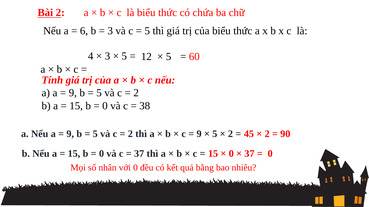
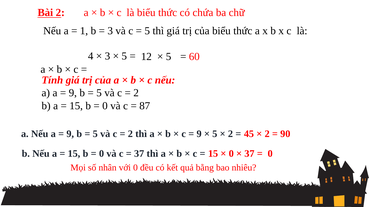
6: 6 -> 1 (84, 31)
38: 38 -> 87 (145, 106)
